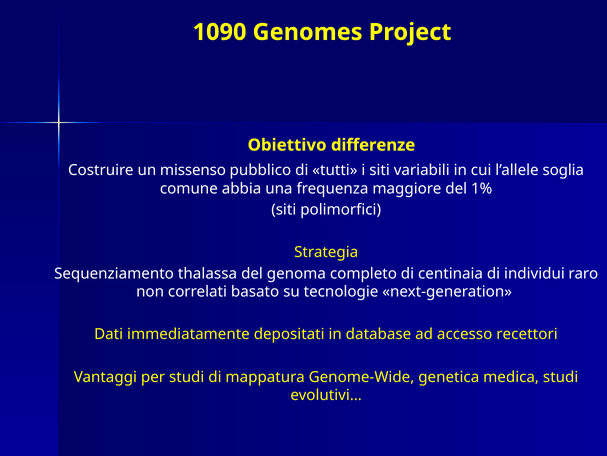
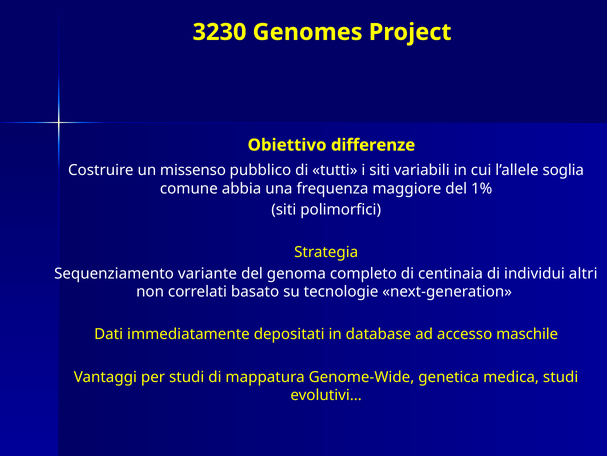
1090: 1090 -> 3230 (220, 32)
thalassa: thalassa -> variante (207, 273)
raro: raro -> altri (583, 273)
recettori: recettori -> maschile (527, 334)
